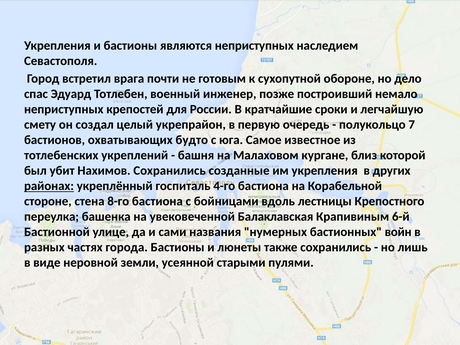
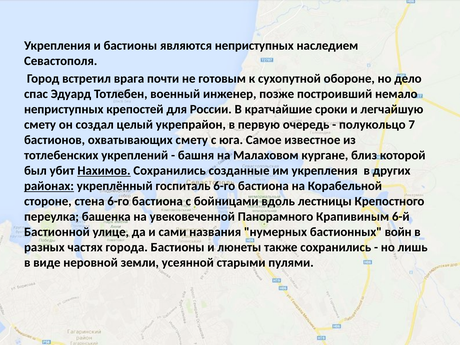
охватывающих будто: будто -> смету (192, 140)
Нахимов underline: none -> present (104, 171)
госпиталь 4-го: 4-го -> 6-го (224, 186)
стена 8-го: 8-го -> 6-го (118, 201)
Балаклавская: Балаклавская -> Панорамного (276, 217)
